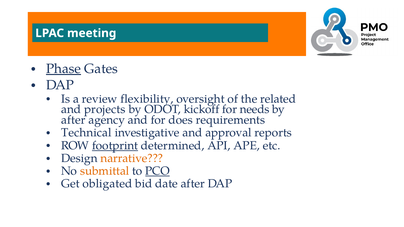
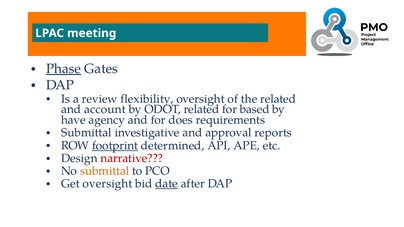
projects: projects -> account (105, 110)
ODOT kickoff: kickoff -> related (202, 110)
needs: needs -> based (255, 110)
after: after -> have (73, 120)
Technical: Technical -> Submittal (87, 133)
narrative colour: orange -> red (132, 158)
PCO underline: present -> none (158, 171)
Get obligated: obligated -> oversight (107, 184)
date underline: none -> present (167, 184)
